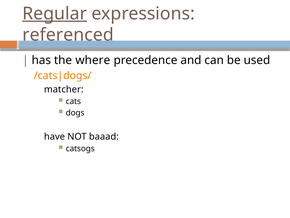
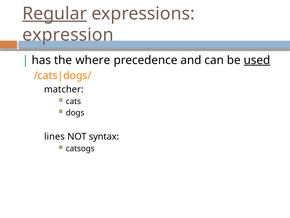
referenced: referenced -> expression (68, 35)
used underline: none -> present (257, 60)
have: have -> lines (54, 136)
baaad: baaad -> syntax (104, 136)
